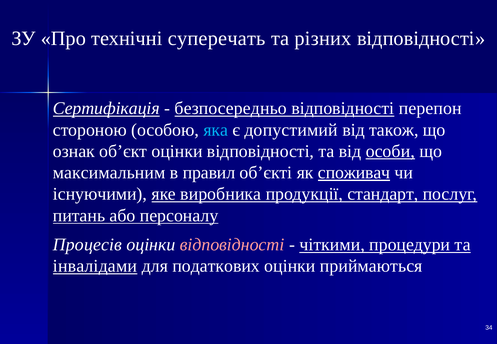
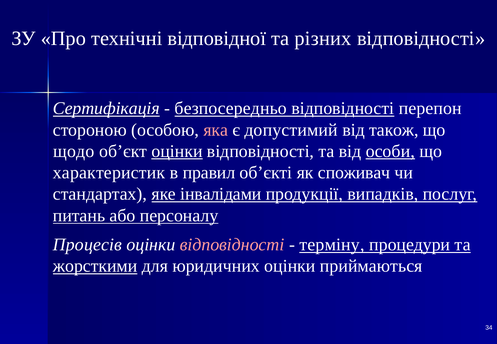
суперечать: суперечать -> відповідної (217, 39)
яка colour: light blue -> pink (216, 130)
ознак: ознак -> щодо (74, 151)
оцінки underline: none -> present (177, 151)
максимальним: максимальним -> характеристик (109, 173)
споживач underline: present -> none (354, 173)
існуючими: існуючими -> стандартах (100, 194)
виробника: виробника -> інвалідами (221, 194)
стандарт: стандарт -> випадків (383, 194)
чіткими: чіткими -> терміну (332, 245)
інвалідами: інвалідами -> жорсткими (95, 266)
податкових: податкових -> юридичних (216, 266)
